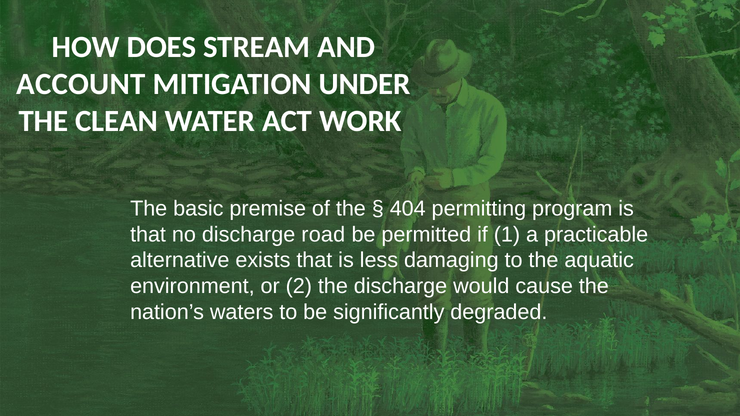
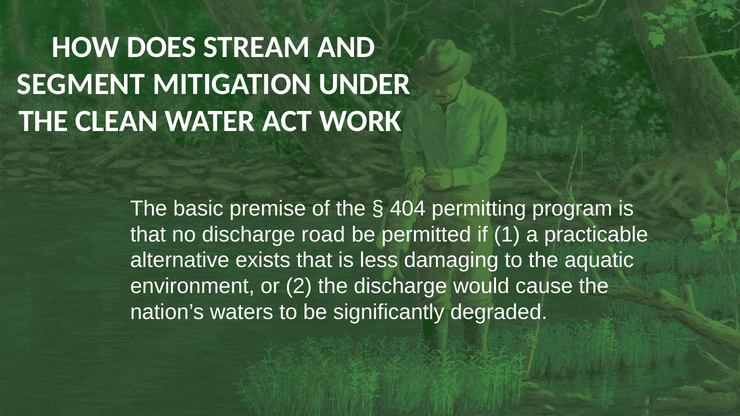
ACCOUNT: ACCOUNT -> SEGMENT (81, 84)
